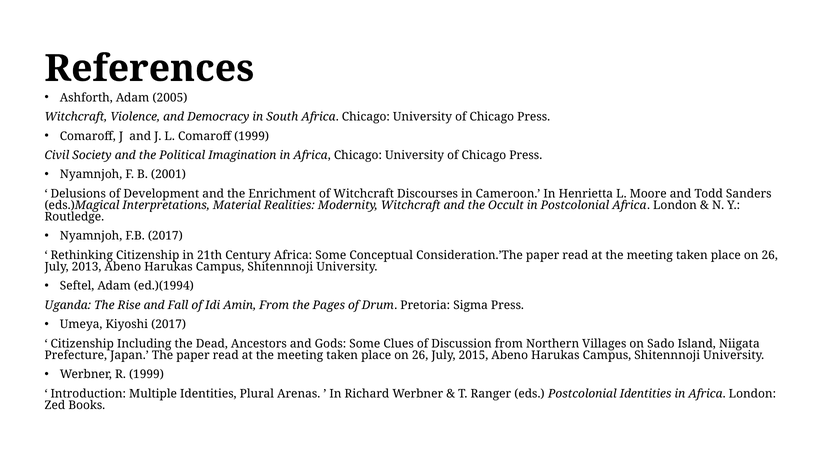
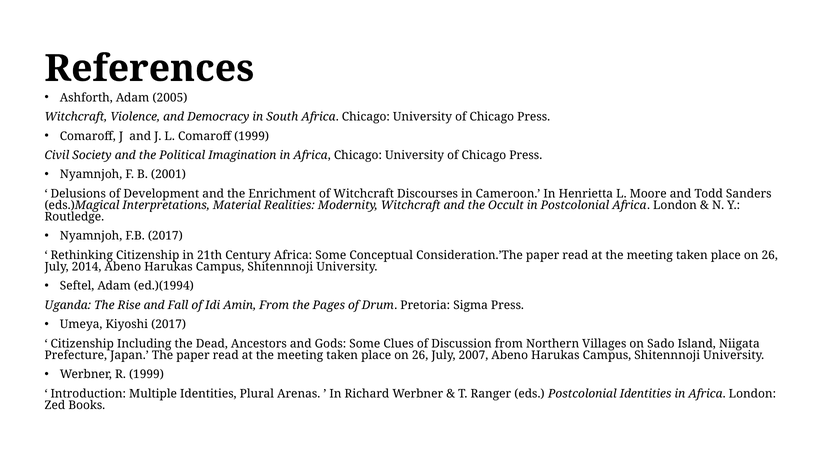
2013: 2013 -> 2014 (87, 267)
2015: 2015 -> 2007 (473, 355)
